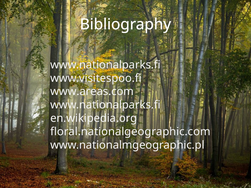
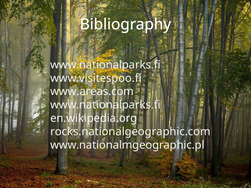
floral.nationalgeographic.com: floral.nationalgeographic.com -> rocks.nationalgeographic.com (130, 132)
